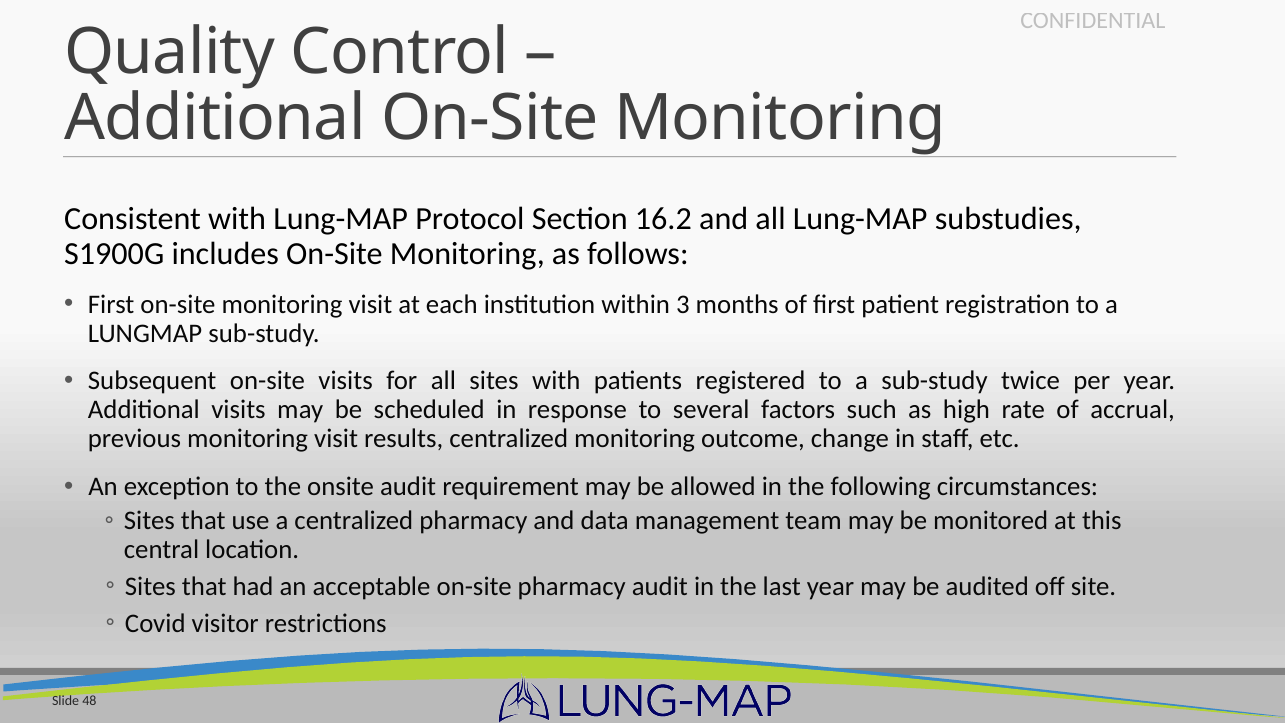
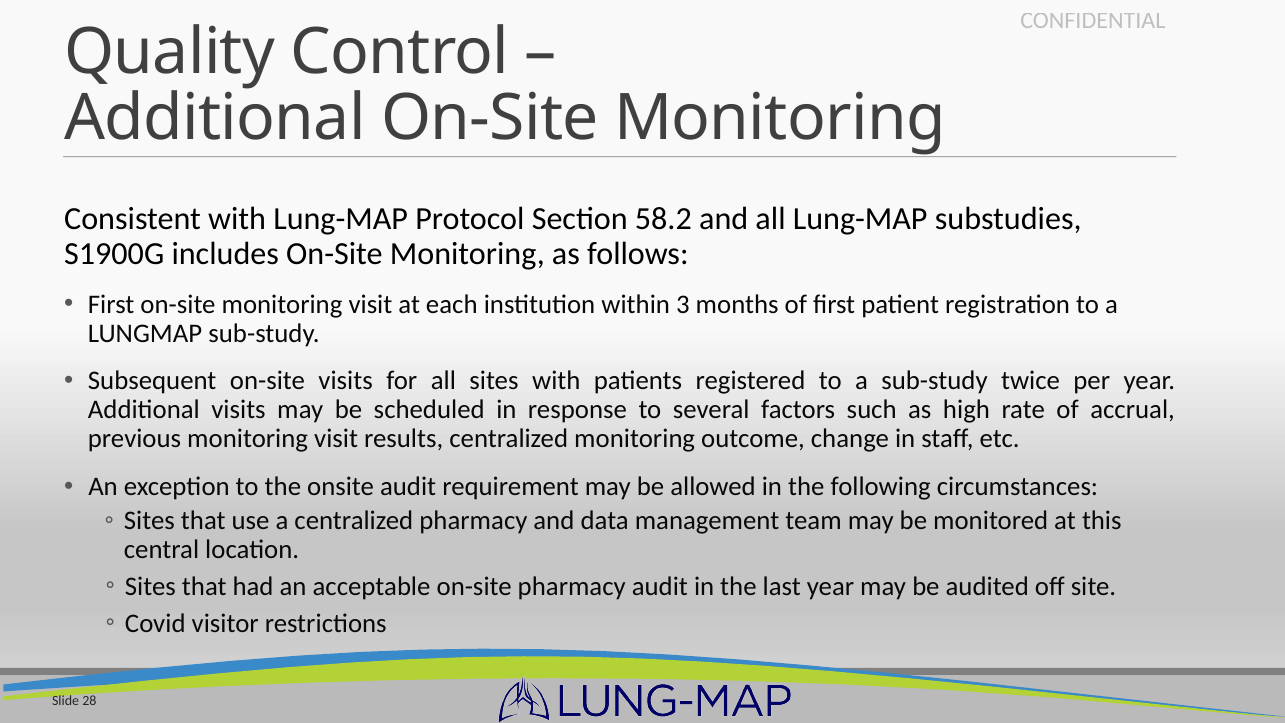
16.2: 16.2 -> 58.2 (663, 219)
48: 48 -> 28 (89, 701)
